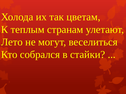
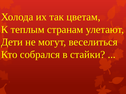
Лето: Лето -> Дети (12, 42)
